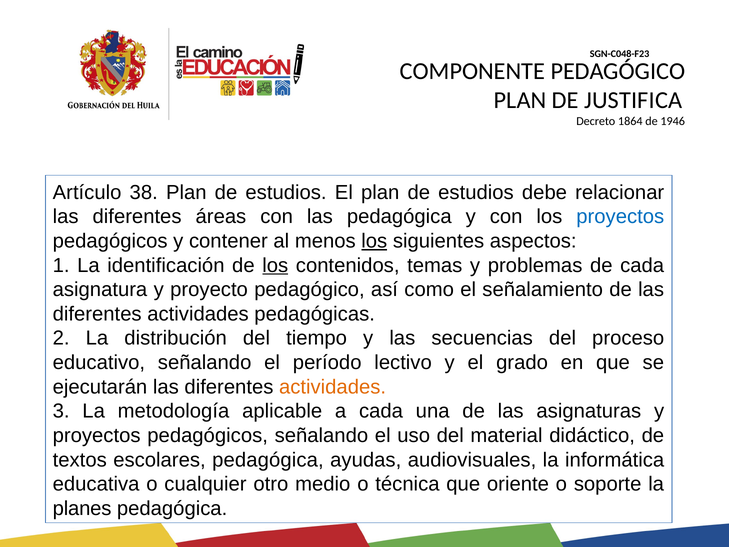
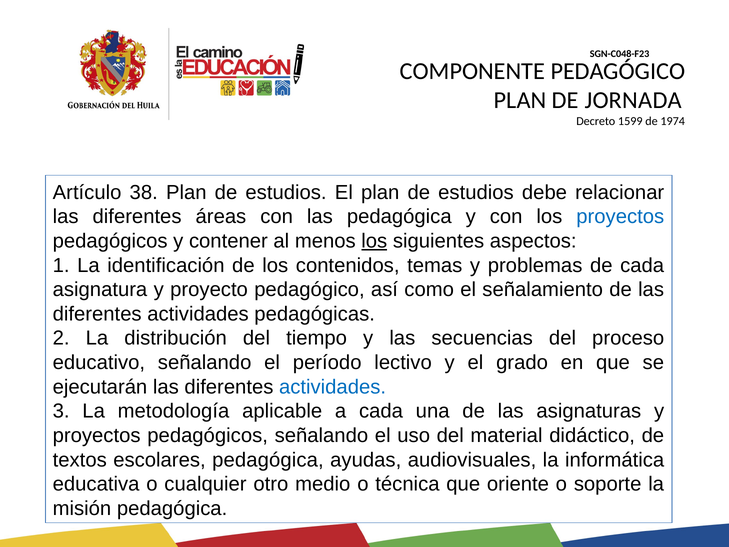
JUSTIFICA: JUSTIFICA -> JORNADA (633, 100)
1864: 1864 -> 1599 (630, 121)
1946: 1946 -> 1974 (673, 121)
los underline: present -> none (275, 265)
actividades colour: orange -> blue (333, 387)
planes: planes -> misión (82, 508)
